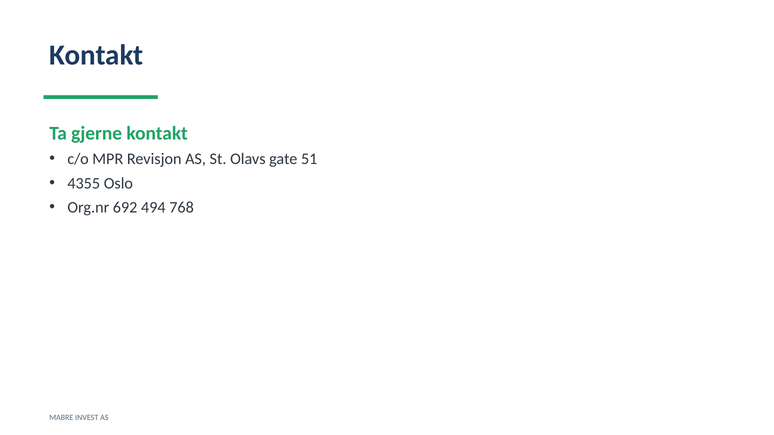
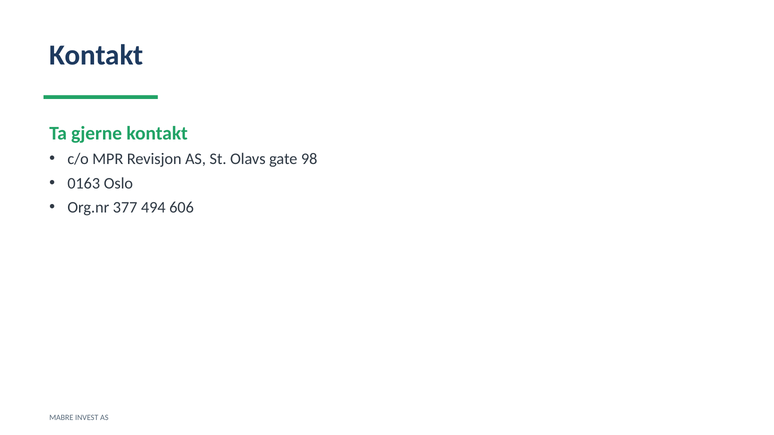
51: 51 -> 98 (309, 159)
4355: 4355 -> 0163 (84, 183)
692: 692 -> 377 (125, 208)
768: 768 -> 606 (182, 208)
